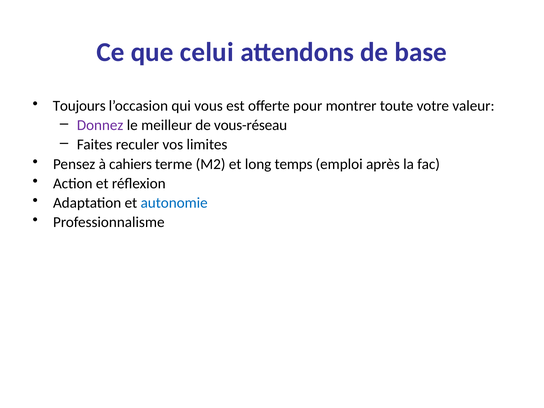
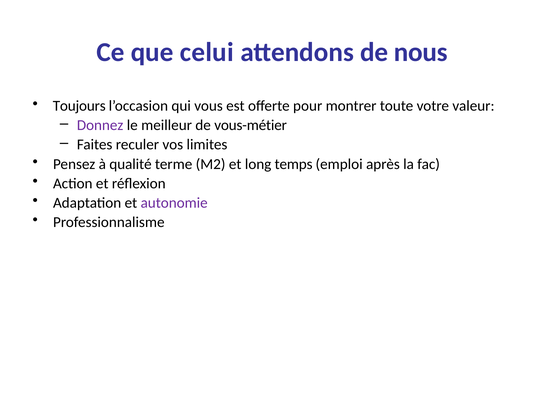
base: base -> nous (421, 52)
vous-réseau: vous-réseau -> vous-métier (251, 125)
cahiers: cahiers -> qualité (131, 164)
autonomie colour: blue -> purple (174, 203)
